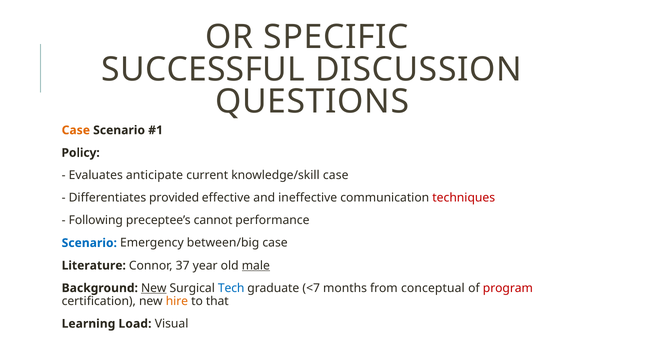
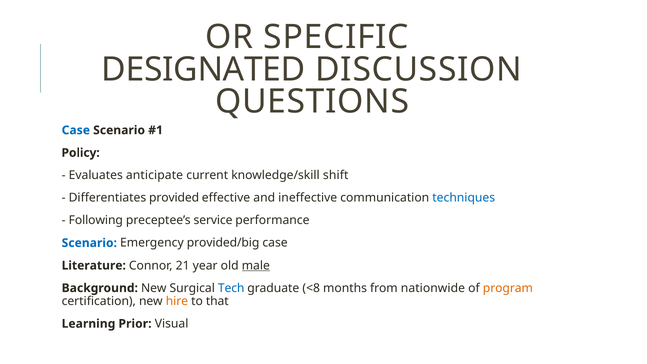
SUCCESSFUL: SUCCESSFUL -> DESIGNATED (203, 69)
Case colour: orange -> blue (76, 130)
knowledge/skill case: case -> shift (336, 175)
techniques colour: red -> blue (464, 198)
cannot: cannot -> service (213, 220)
between/big: between/big -> provided/big (223, 243)
37: 37 -> 21 (183, 265)
New underline: present -> none (154, 288)
<7: <7 -> <8 (311, 288)
conceptual: conceptual -> nationwide (433, 288)
program colour: red -> orange (508, 288)
Load: Load -> Prior (135, 324)
